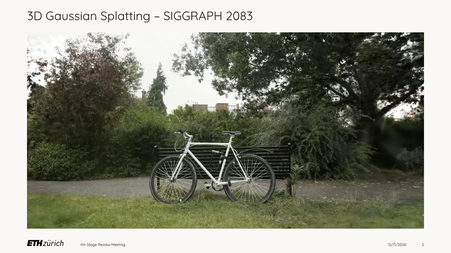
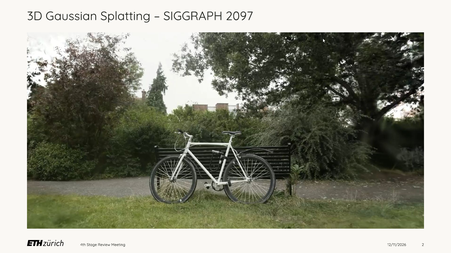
2083: 2083 -> 2097 (239, 16)
